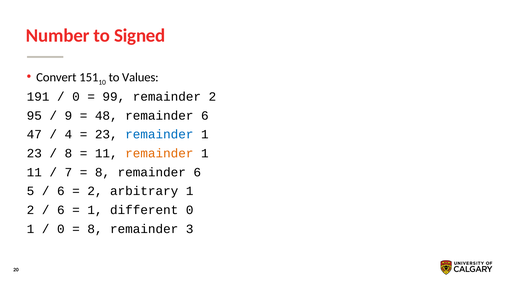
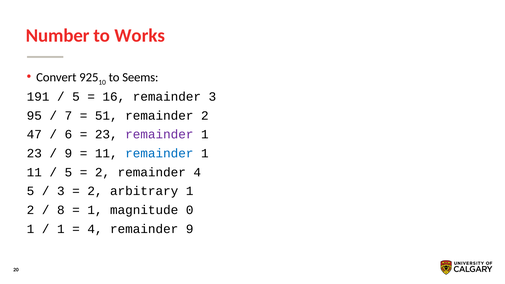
Signed: Signed -> Works (140, 35)
151: 151 -> 925 (89, 77)
Values: Values -> Seems (140, 77)
0: 0 -> 5 (76, 97)
99: 99 -> 16 (114, 97)
remainder 2: 2 -> 3 (212, 97)
9: 9 -> 7 (68, 116)
48: 48 -> 51 (106, 116)
6: 6 -> 2 (205, 116)
4: 4 -> 6 (68, 135)
remainder colour: blue -> purple (159, 135)
8: 8 -> 9 (68, 153)
remainder colour: orange -> blue (159, 153)
7: 7 -> 5 (68, 172)
8: 8 -> 2 (102, 172)
6: 6 -> 4 (197, 172)
6: 6 -> 3 (61, 191)
6: 6 -> 8 (61, 210)
different: different -> magnitude (144, 210)
0: 0 -> 1 (61, 229)
8: 8 -> 4 (95, 229)
remainder 3: 3 -> 9 (190, 229)
